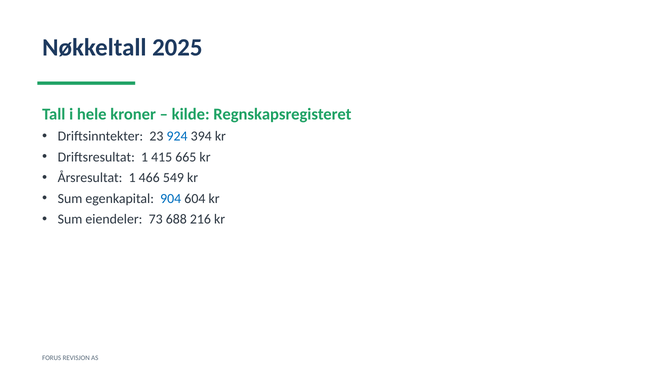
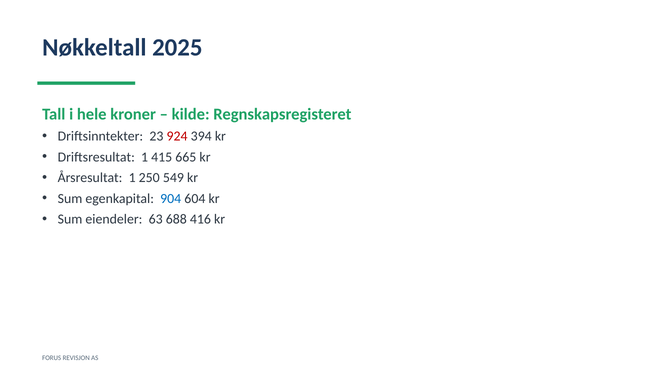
924 colour: blue -> red (177, 136)
466: 466 -> 250 (149, 178)
73: 73 -> 63 (156, 219)
216: 216 -> 416 (200, 219)
